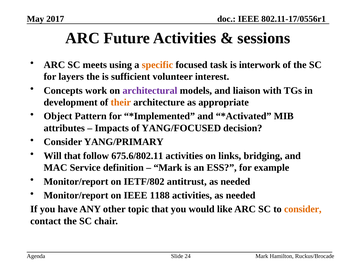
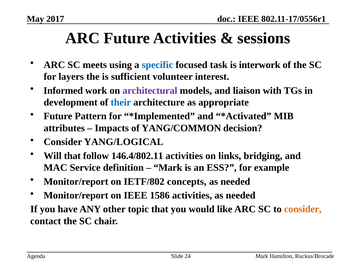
specific colour: orange -> blue (157, 65)
Concepts: Concepts -> Informed (63, 91)
their colour: orange -> blue (121, 102)
Object: Object -> Future (58, 116)
YANG/FOCUSED: YANG/FOCUSED -> YANG/COMMON (181, 128)
YANG/PRIMARY: YANG/PRIMARY -> YANG/LOGICAL (124, 142)
675.6/802.11: 675.6/802.11 -> 146.4/802.11 (137, 156)
antitrust: antitrust -> concepts (187, 182)
1188: 1188 -> 1586 (160, 195)
